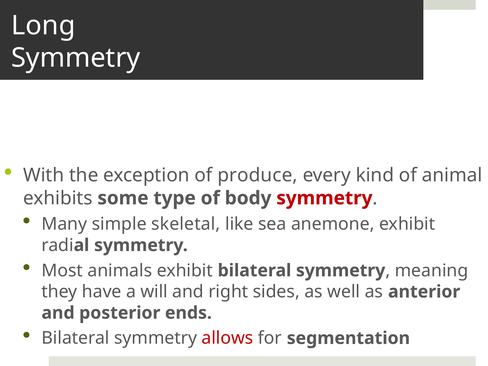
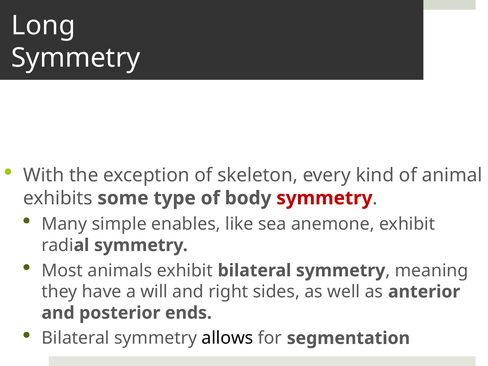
produce: produce -> skeleton (258, 175)
skeletal: skeletal -> enables (186, 224)
allows colour: red -> black (227, 338)
